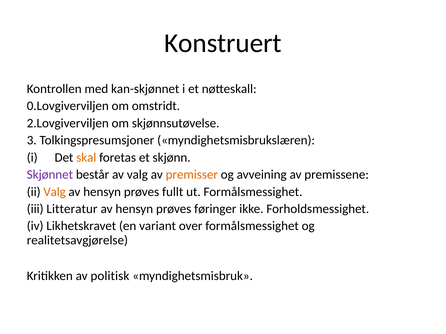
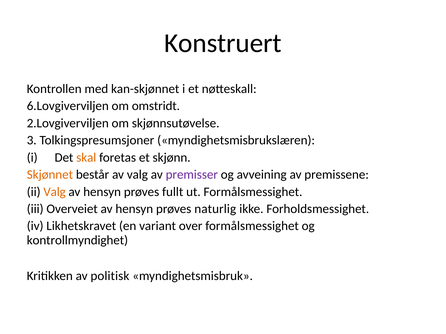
0.Lovgiverviljen: 0.Lovgiverviljen -> 6.Lovgiverviljen (68, 106)
Skjønnet colour: purple -> orange (50, 175)
premisser colour: orange -> purple (192, 175)
Litteratur: Litteratur -> Overveiet (72, 209)
føringer: føringer -> naturlig (215, 209)
realitetsavgjørelse: realitetsavgjørelse -> kontrollmyndighet (77, 240)
